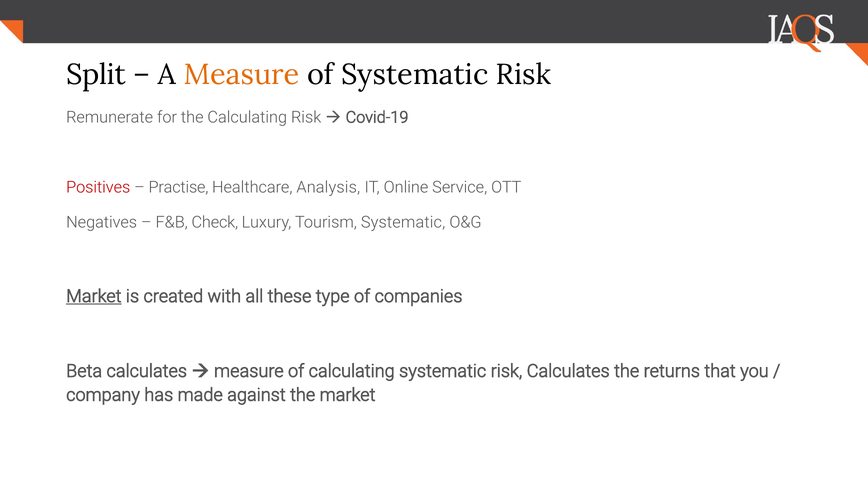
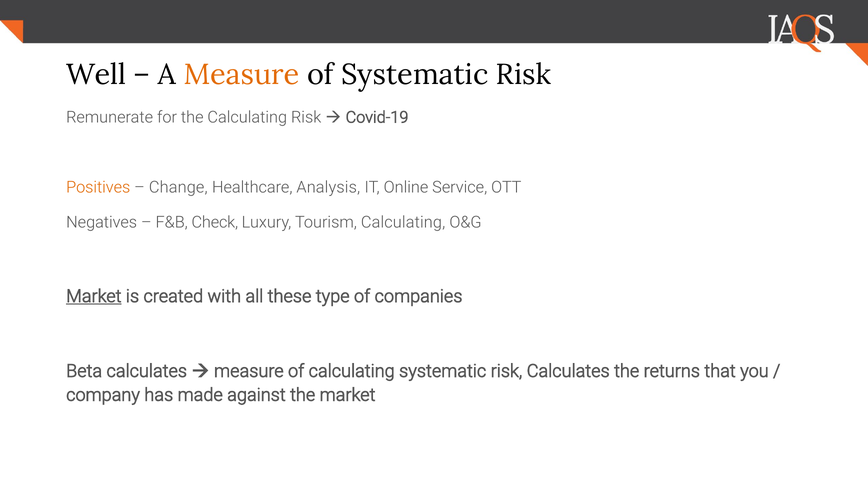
Split: Split -> Well (96, 75)
Positives colour: red -> orange (98, 187)
Practise: Practise -> Change (178, 187)
Tourism Systematic: Systematic -> Calculating (403, 222)
